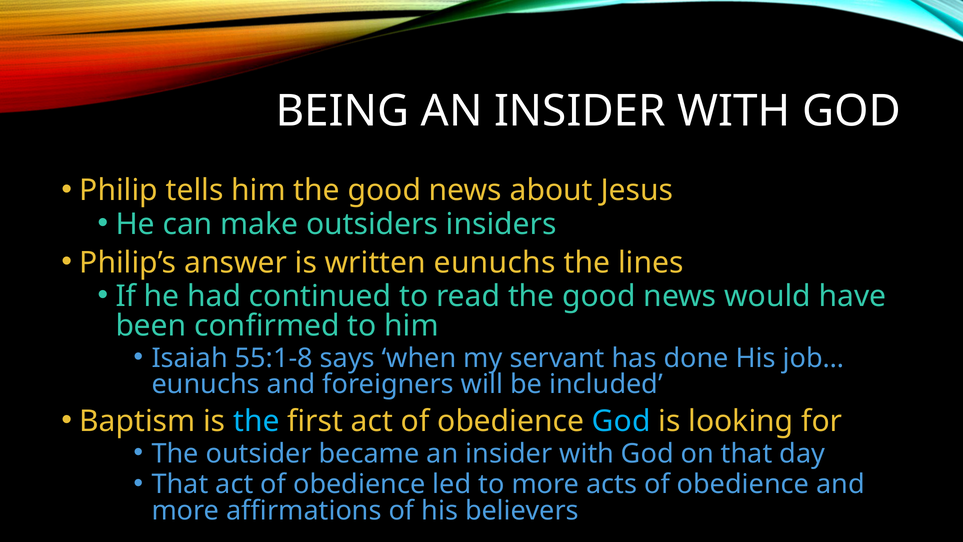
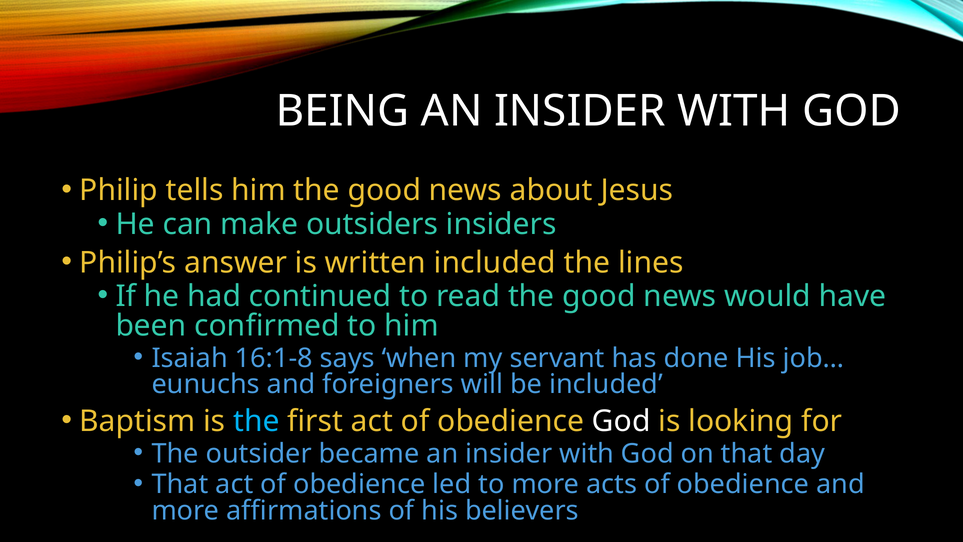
written eunuchs: eunuchs -> included (495, 262)
55:1-8: 55:1-8 -> 16:1-8 (274, 358)
God colour: light blue -> white (621, 421)
